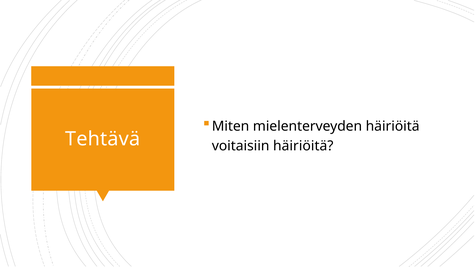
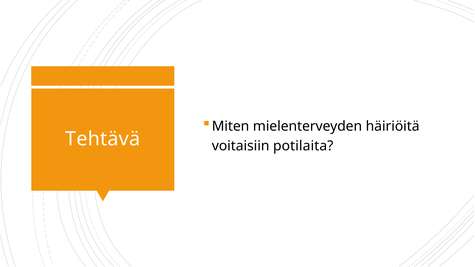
voitaisiin häiriöitä: häiriöitä -> potilaita (303, 146)
